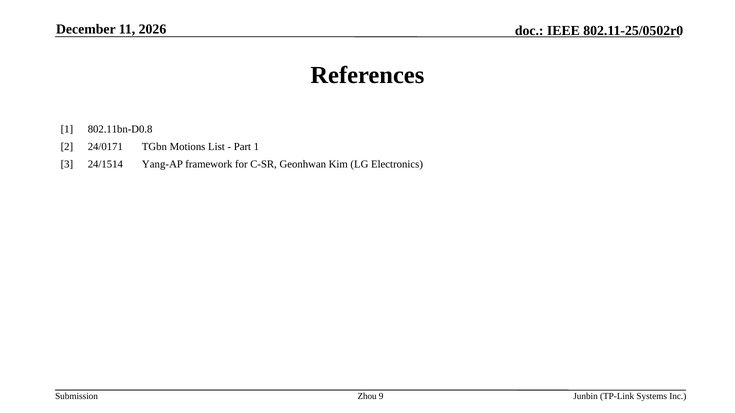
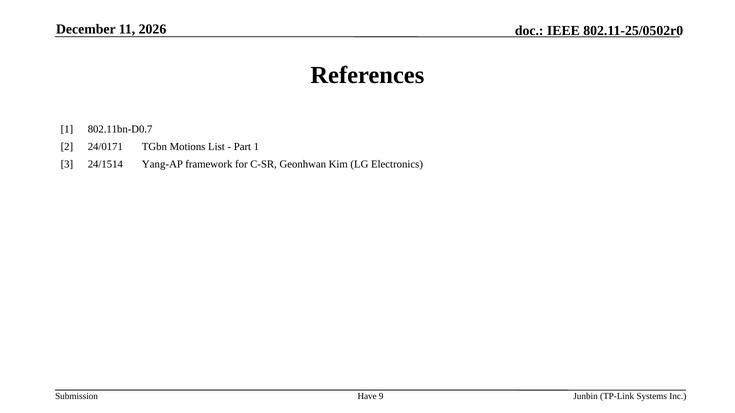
802.11bn-D0.8: 802.11bn-D0.8 -> 802.11bn-D0.7 (120, 129)
Zhou: Zhou -> Have (367, 397)
